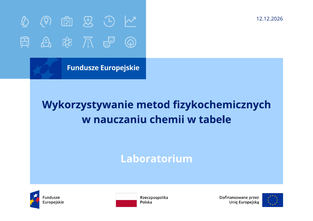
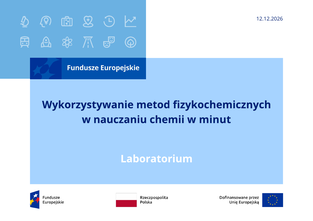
tabele: tabele -> minut (215, 120)
